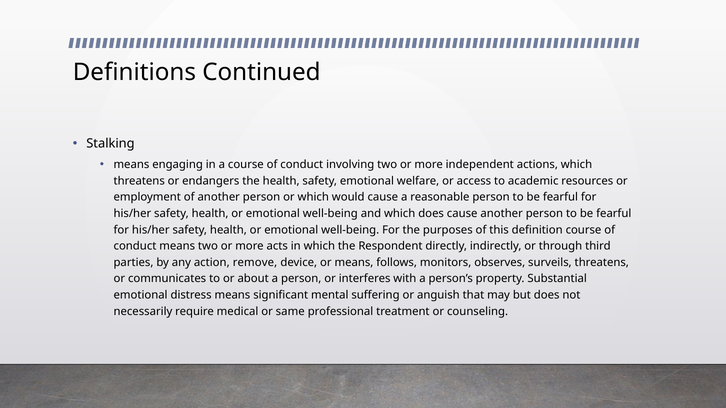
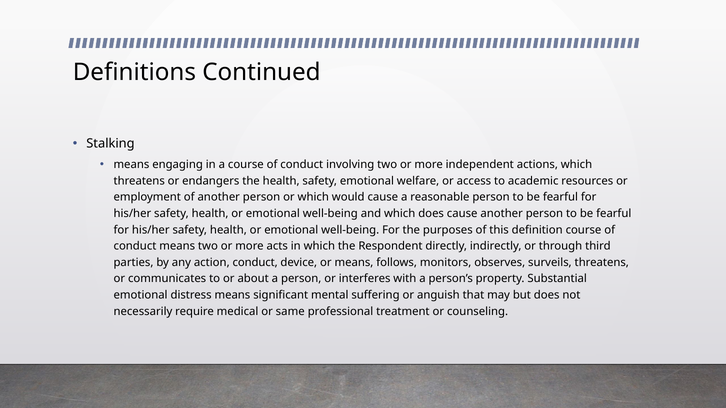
action remove: remove -> conduct (255, 263)
